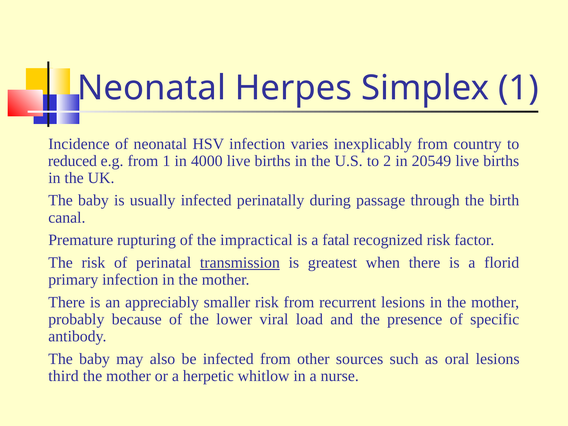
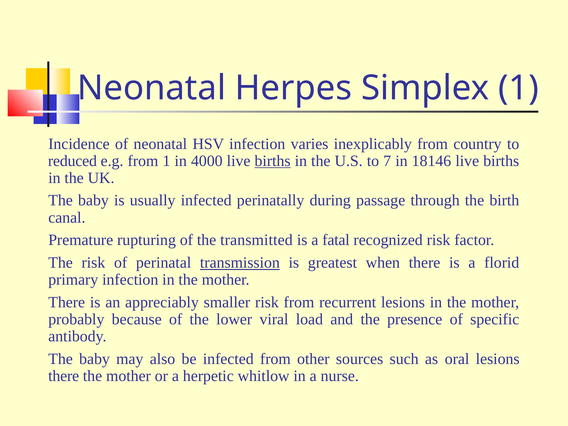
births underline: none -> present (273, 161)
2: 2 -> 7 (387, 161)
20549: 20549 -> 18146 (431, 161)
impractical: impractical -> transmitted (256, 240)
third: third -> there (64, 376)
